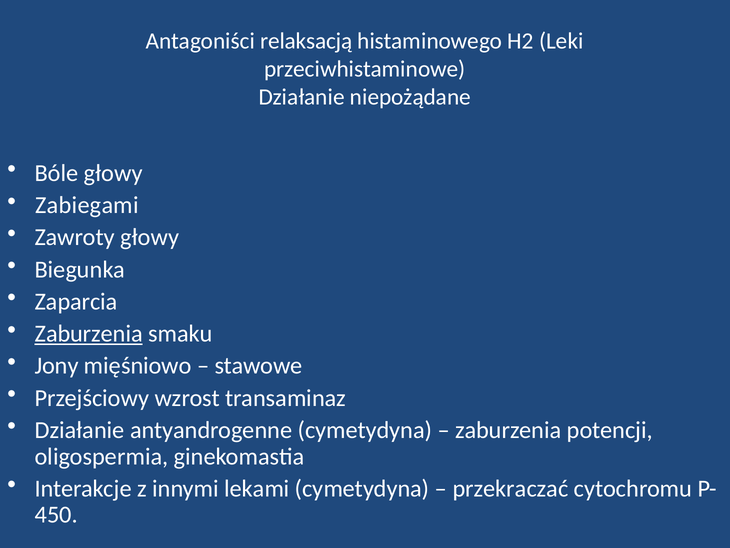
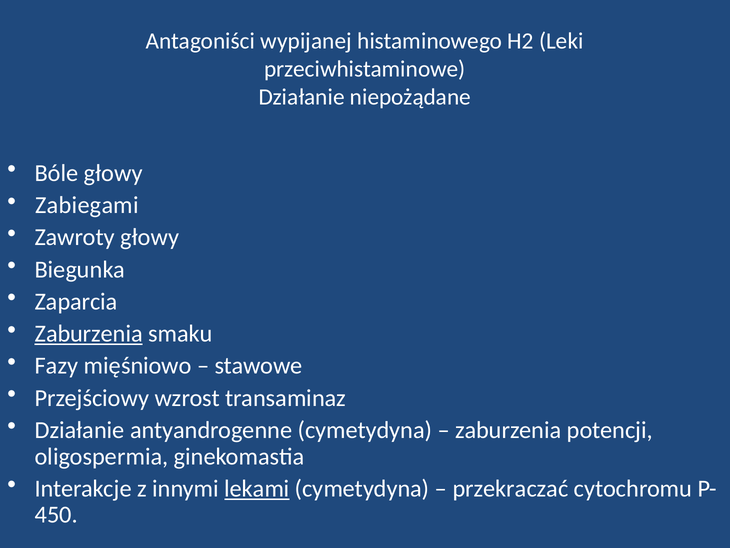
relaksacją: relaksacją -> wypijanej (306, 41)
Jony: Jony -> Fazy (57, 366)
lekami underline: none -> present (257, 488)
